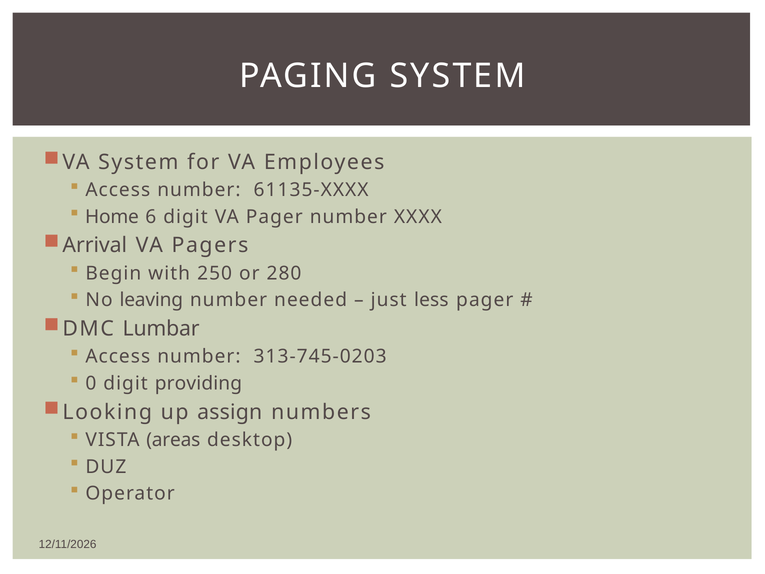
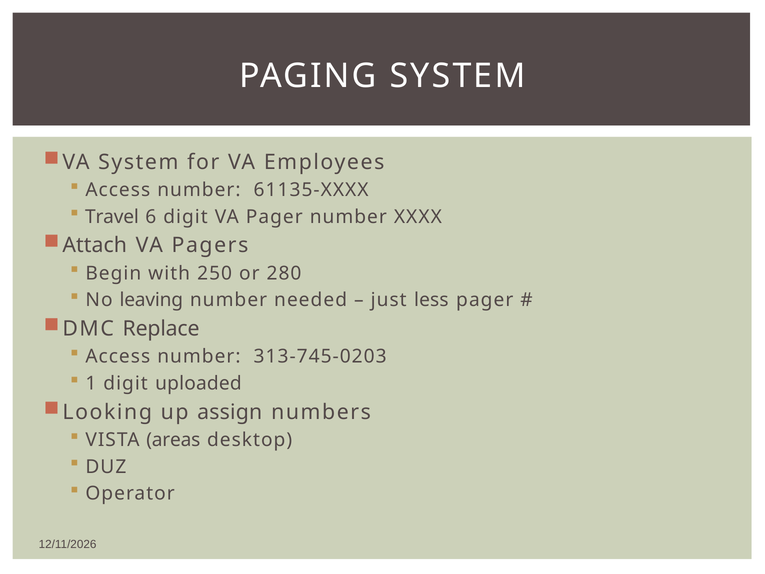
Home: Home -> Travel (112, 217)
Arrival: Arrival -> Attach (95, 245)
Lumbar: Lumbar -> Replace (161, 329)
0: 0 -> 1 (91, 383)
providing: providing -> uploaded (198, 383)
